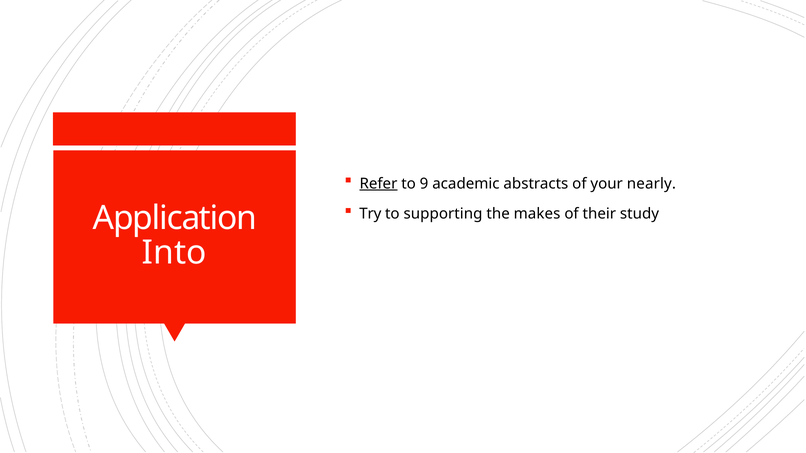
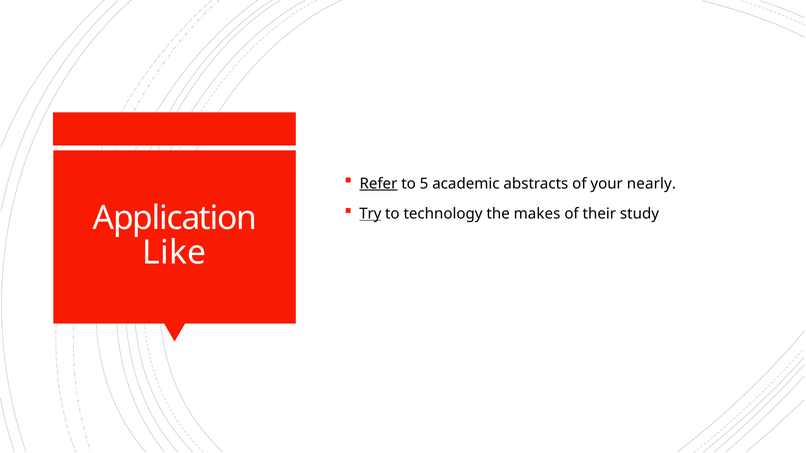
9: 9 -> 5 (424, 184)
Try underline: none -> present (370, 214)
supporting: supporting -> technology (443, 214)
Into: Into -> Like (174, 253)
